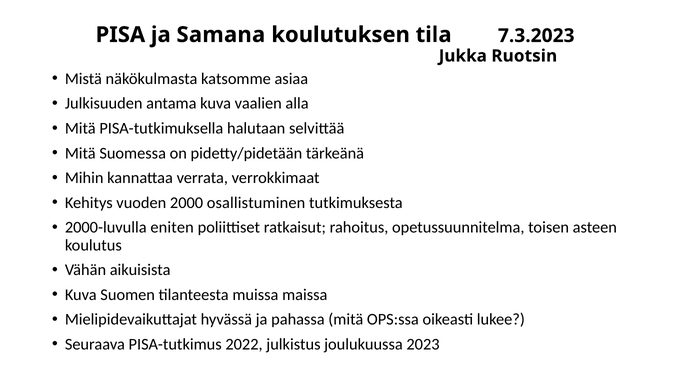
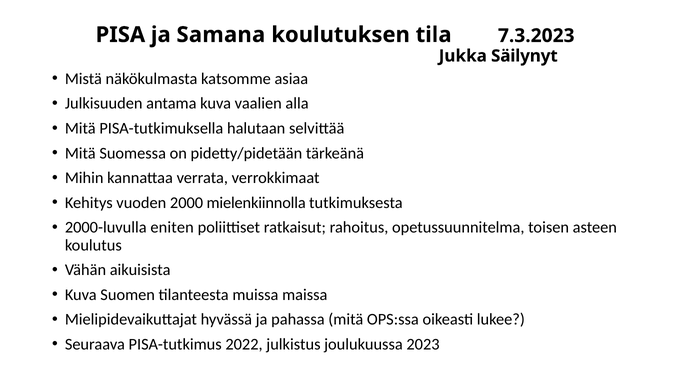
Ruotsin: Ruotsin -> Säilynyt (524, 56)
osallistuminen: osallistuminen -> mielenkiinnolla (256, 203)
